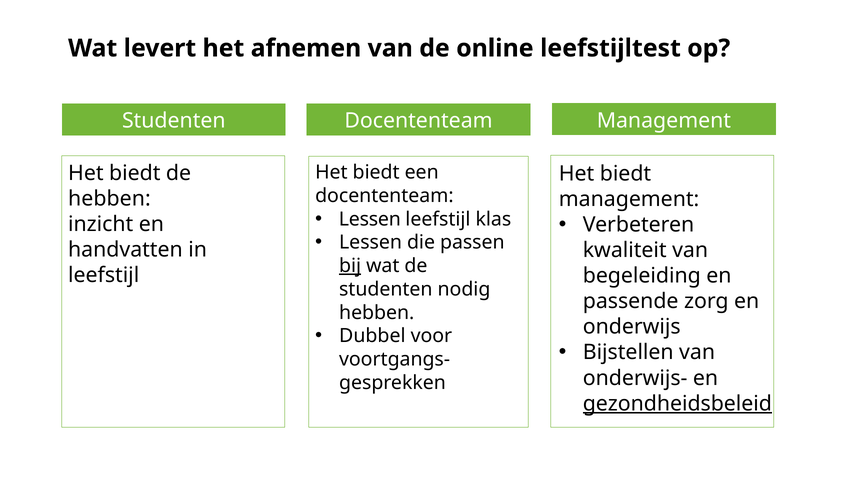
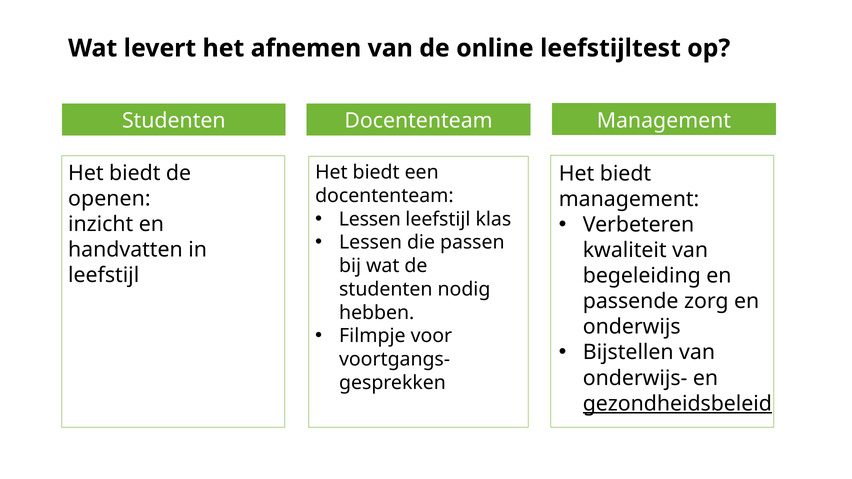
hebben: hebben -> openen (109, 199)
bij underline: present -> none (350, 266)
Dubbel: Dubbel -> Filmpje (372, 336)
